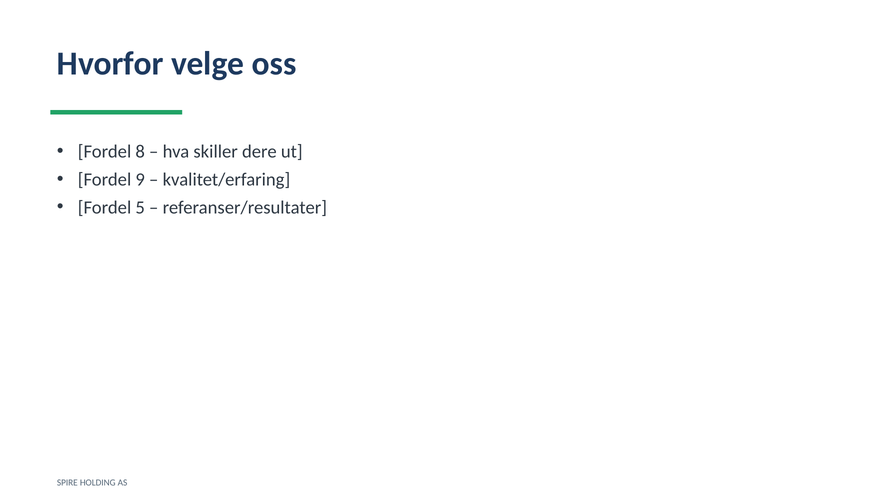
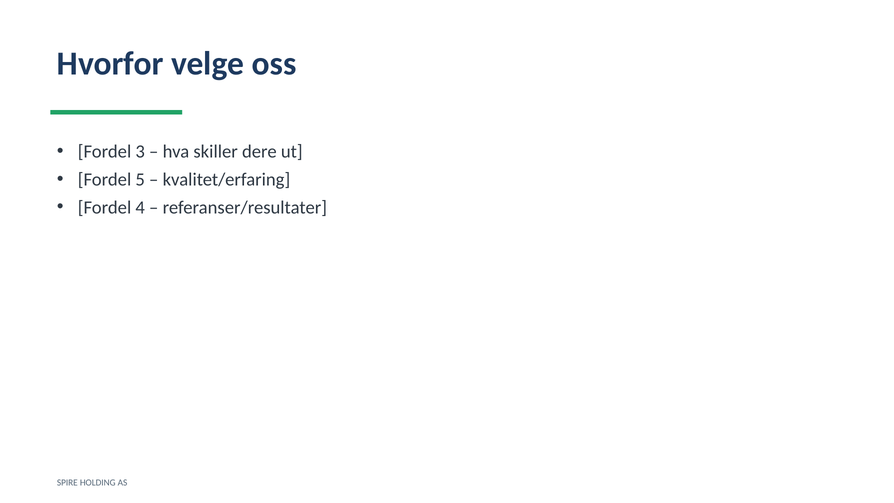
8: 8 -> 3 (140, 151)
9: 9 -> 5 (140, 179)
5: 5 -> 4 (140, 207)
